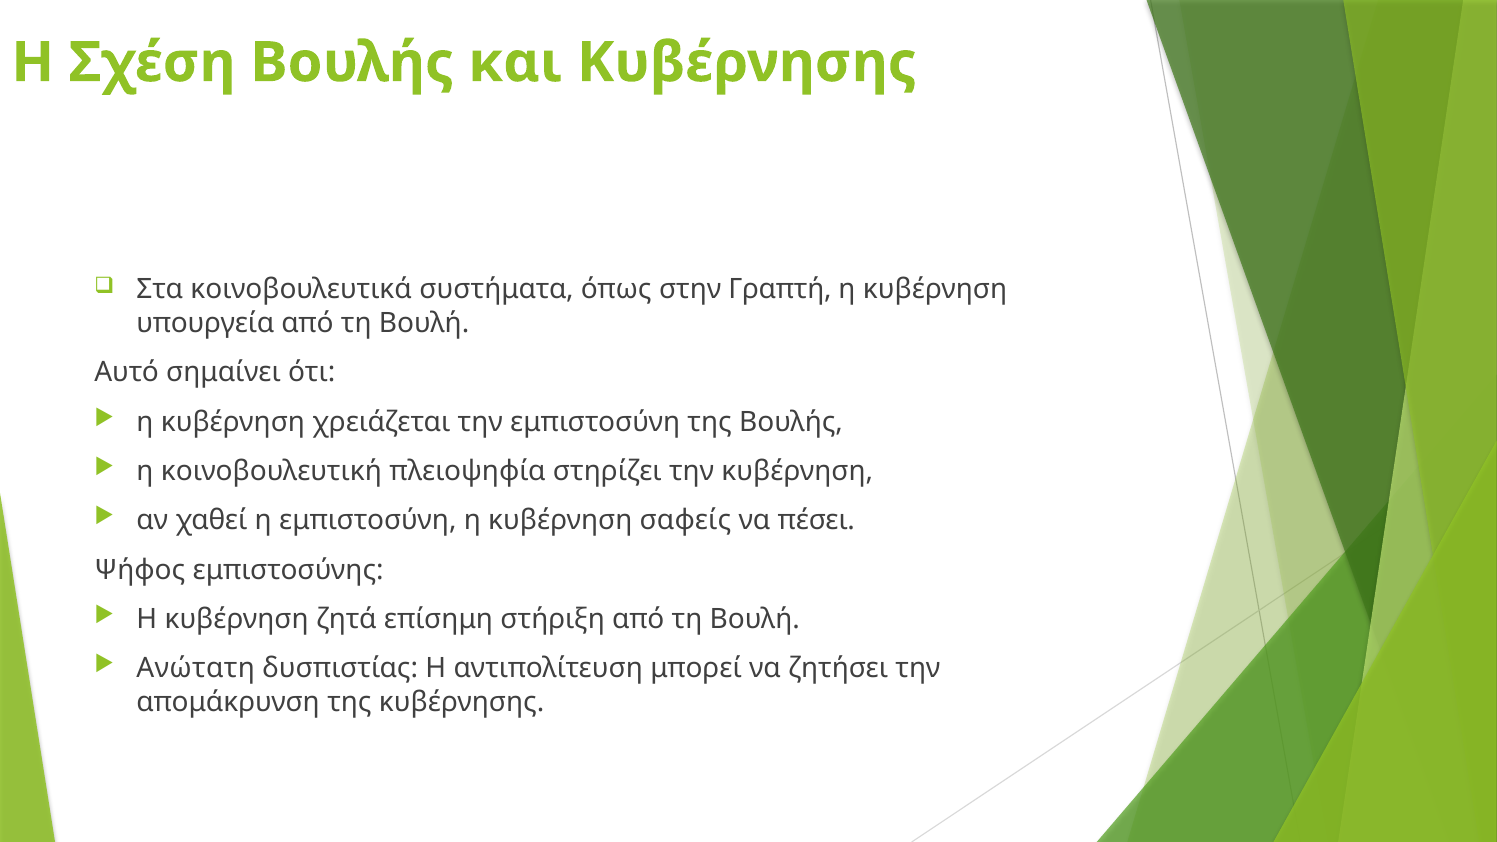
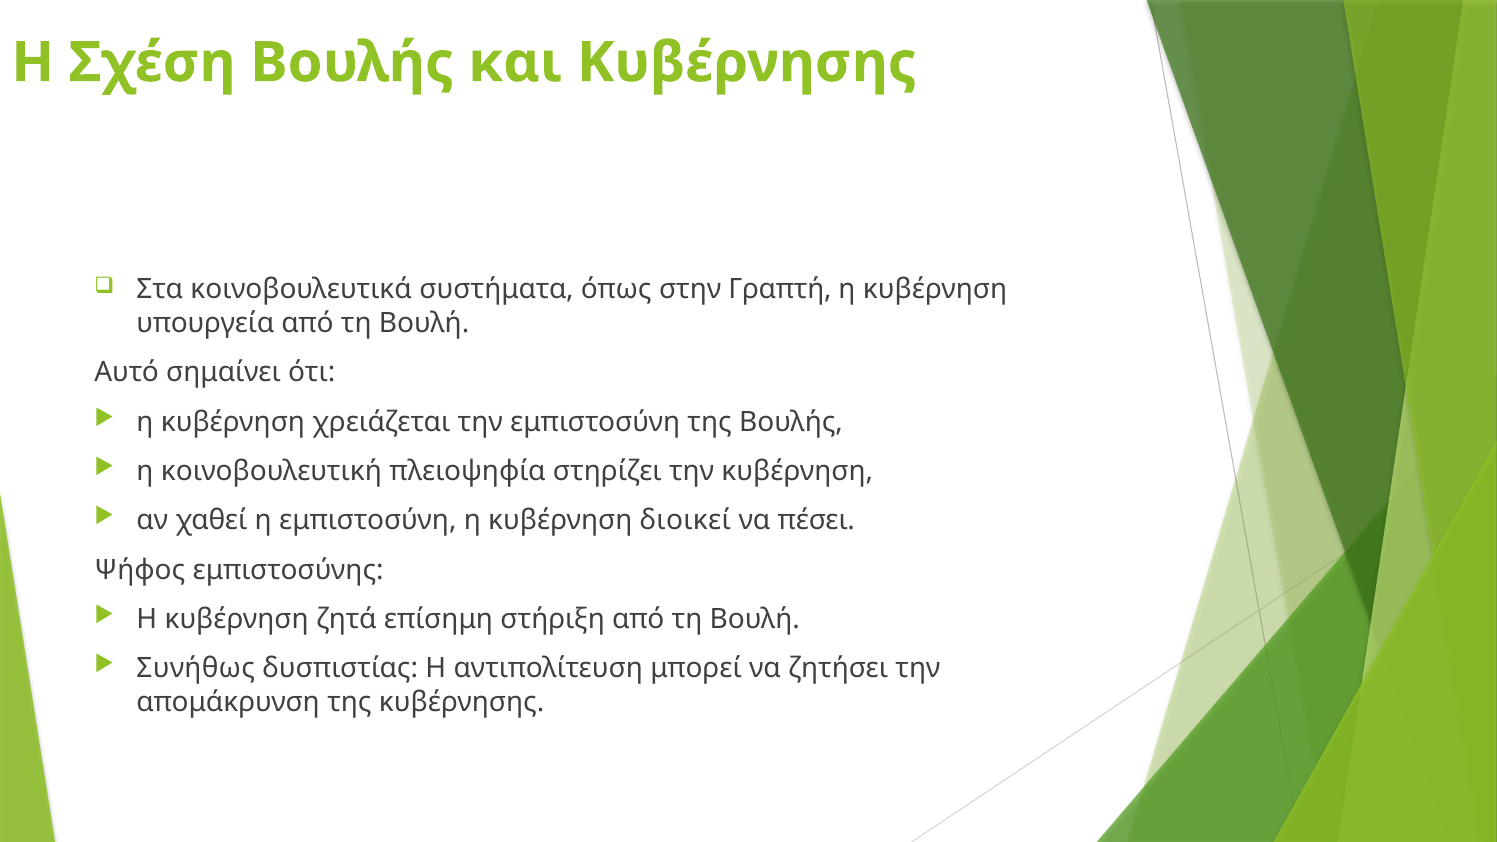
σαφείς: σαφείς -> διοικεί (685, 521)
Ανώτατη: Ανώτατη -> Συνήθως (196, 668)
